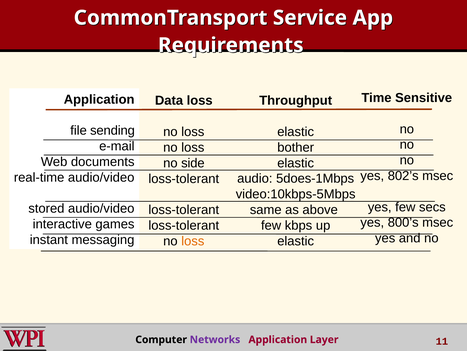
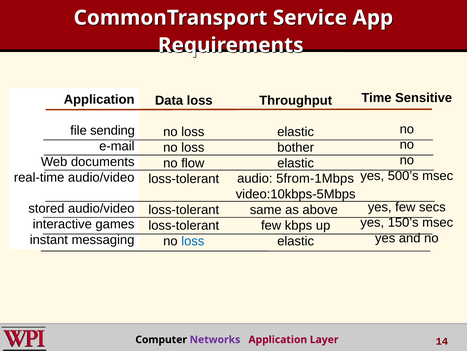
side: side -> flow (193, 163)
802’s: 802’s -> 500’s (403, 176)
5does-1Mbps: 5does-1Mbps -> 5from-1Mbps (315, 178)
800’s: 800’s -> 150’s (403, 222)
loss colour: orange -> blue (193, 241)
11: 11 -> 14 (442, 341)
